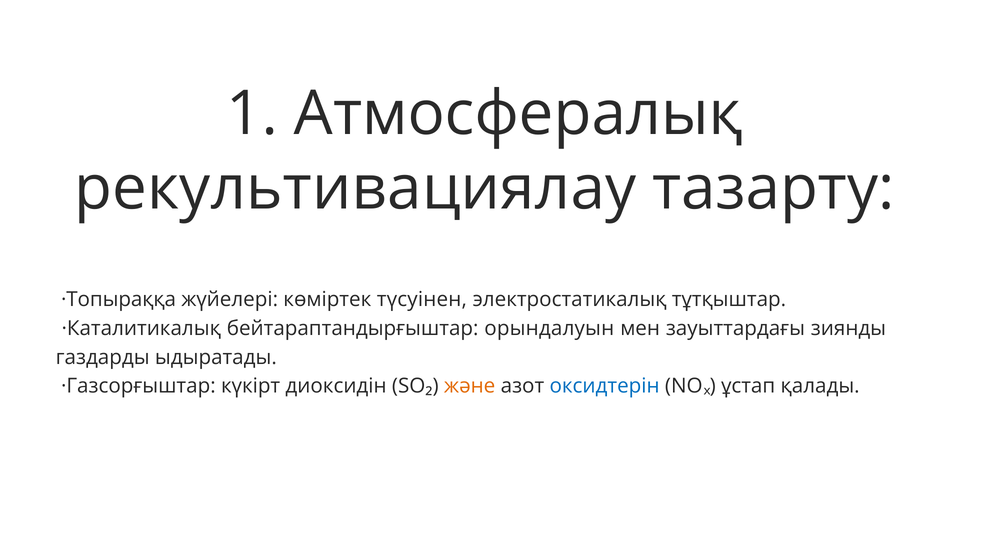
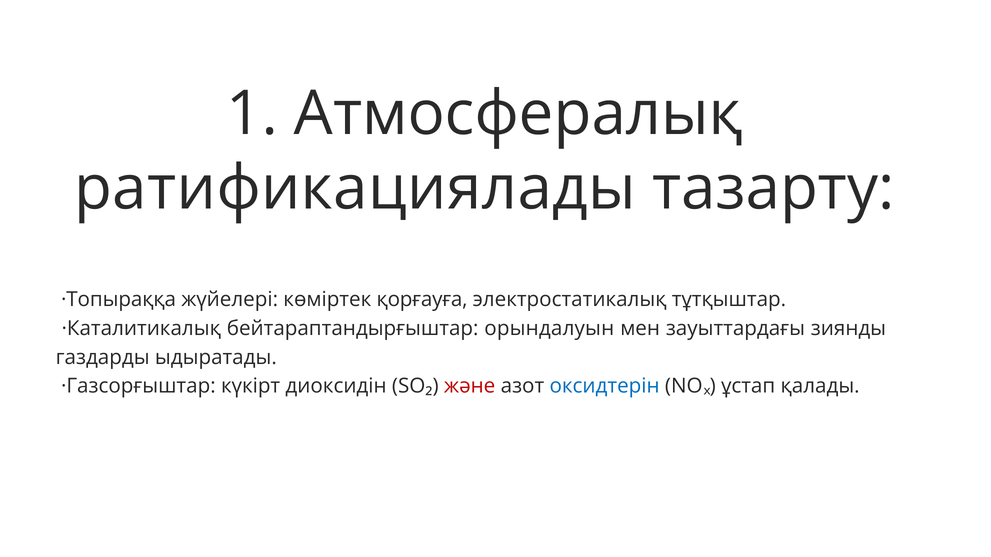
рекультивациялау: рекультивациялау -> ратификациялады (355, 188)
түсуінен: түсуінен -> қорғауға (422, 300)
және colour: orange -> red (470, 386)
